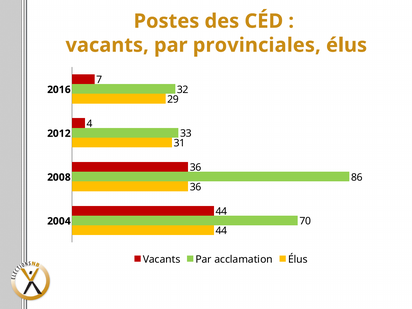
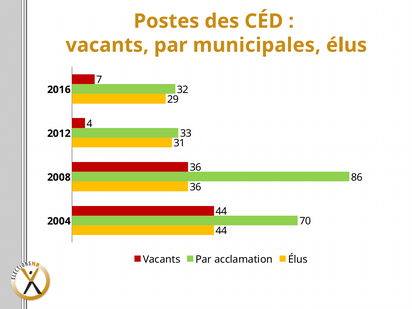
provinciales: provinciales -> municipales (257, 45)
